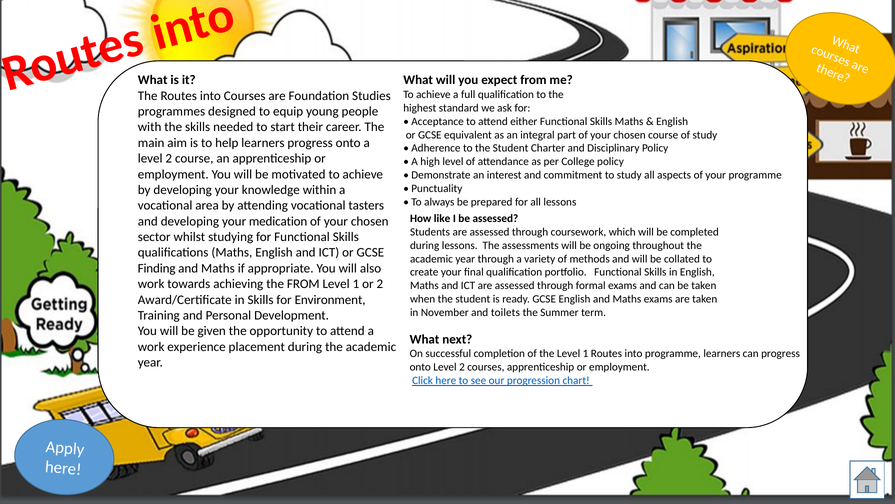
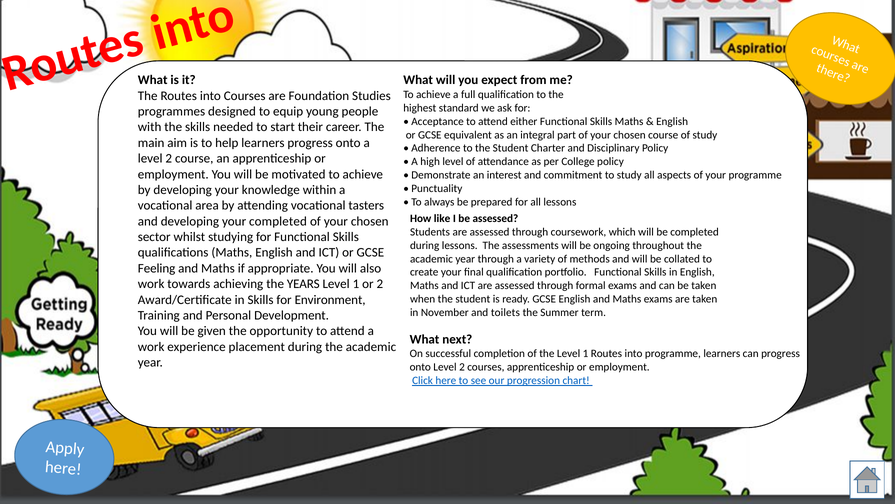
your medication: medication -> completed (278, 221)
Finding: Finding -> Feeling (157, 268)
the FROM: FROM -> YEARS (303, 284)
